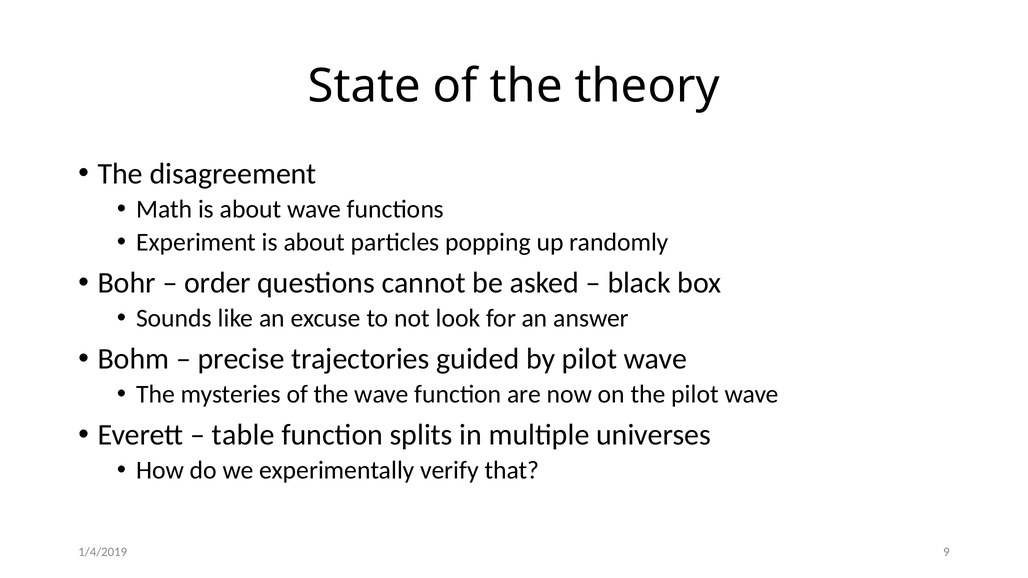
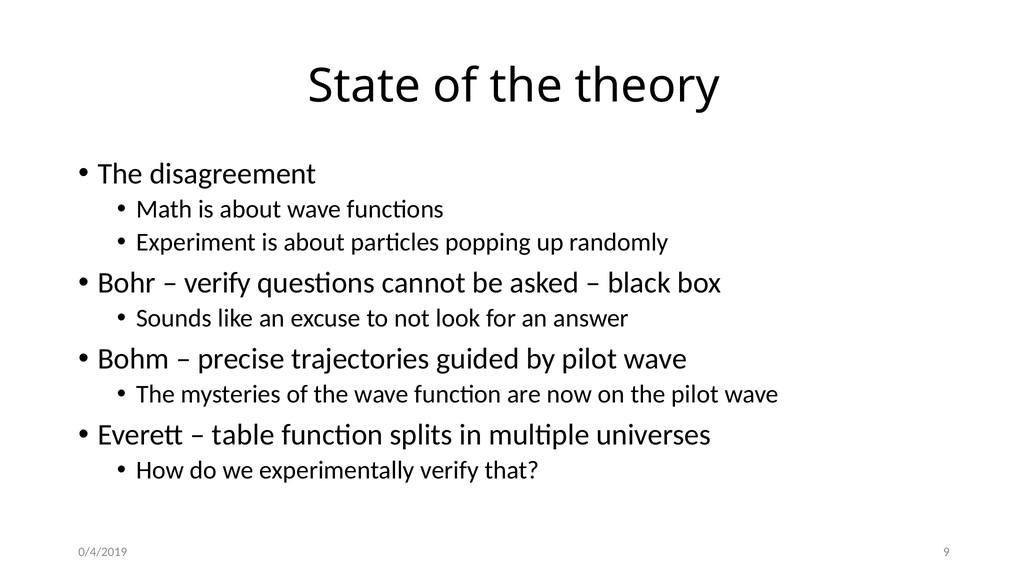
order: order -> verify (218, 283)
1/4/2019: 1/4/2019 -> 0/4/2019 (103, 552)
